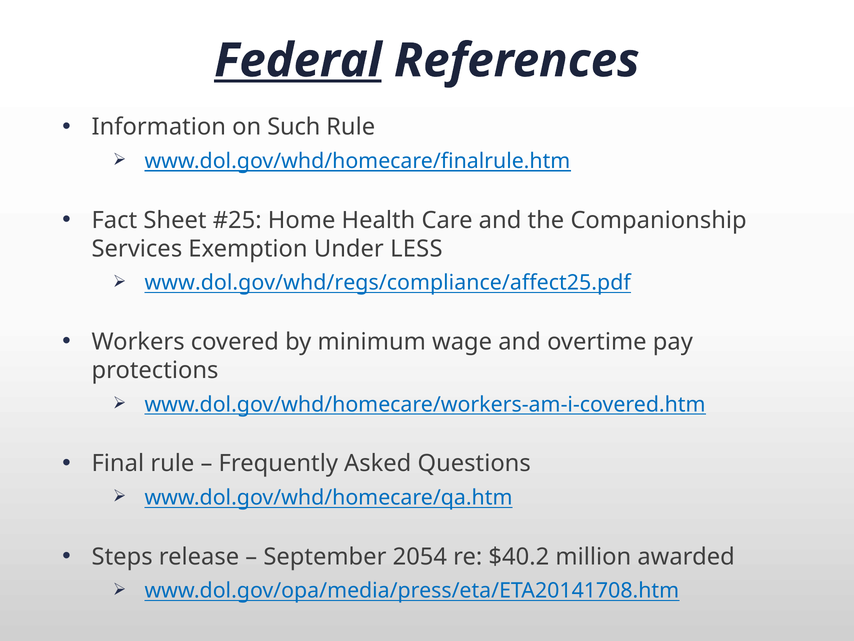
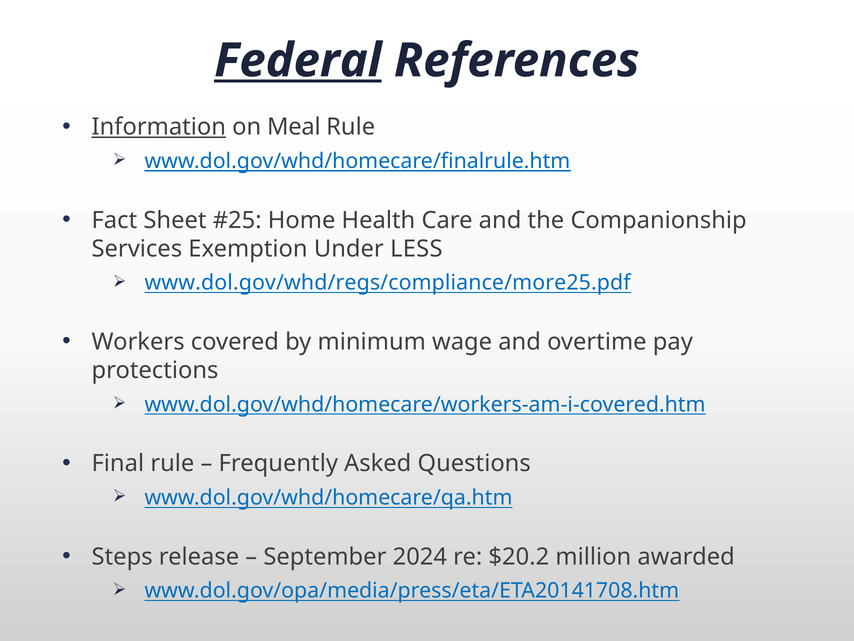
Information underline: none -> present (159, 127)
Such: Such -> Meal (294, 127)
www.dol.gov/whd/regs/compliance/affect25.pdf: www.dol.gov/whd/regs/compliance/affect25.pdf -> www.dol.gov/whd/regs/compliance/more25.pdf (388, 283)
2054: 2054 -> 2024 (420, 556)
$40.2: $40.2 -> $20.2 (519, 556)
